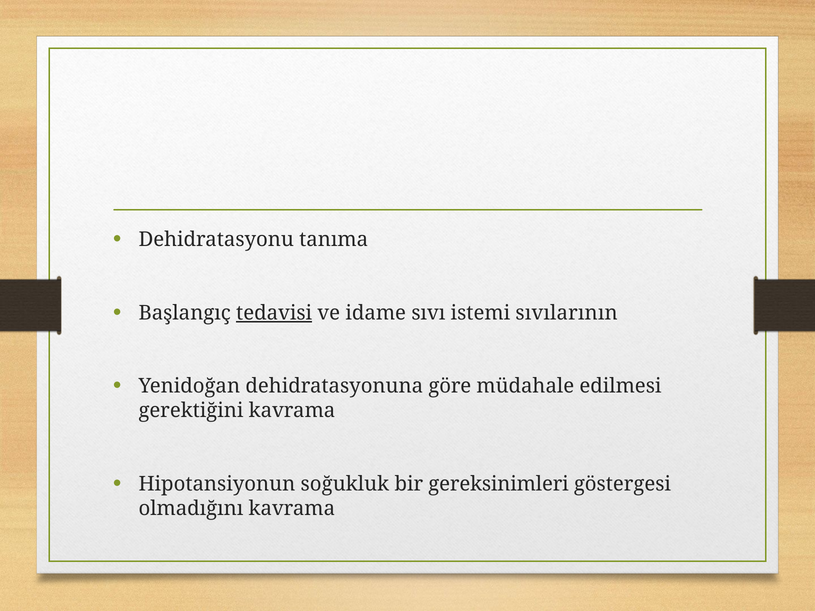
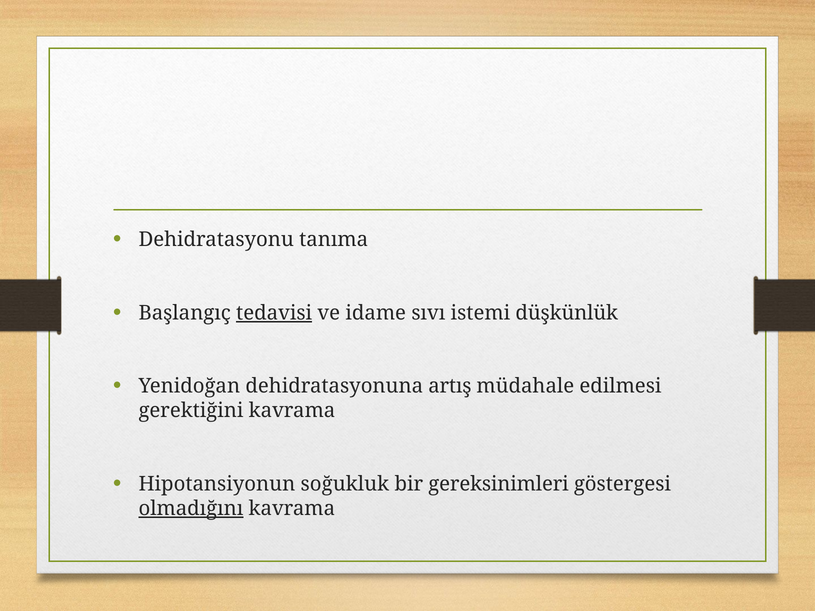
sıvılarının: sıvılarının -> düşkünlük (567, 313)
göre: göre -> artış (450, 386)
olmadığını underline: none -> present (191, 509)
